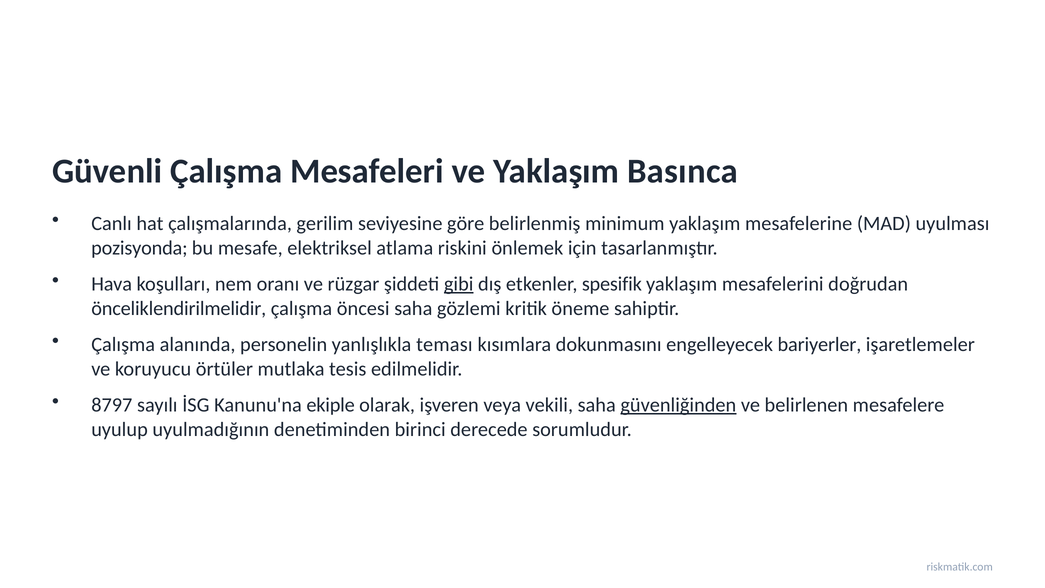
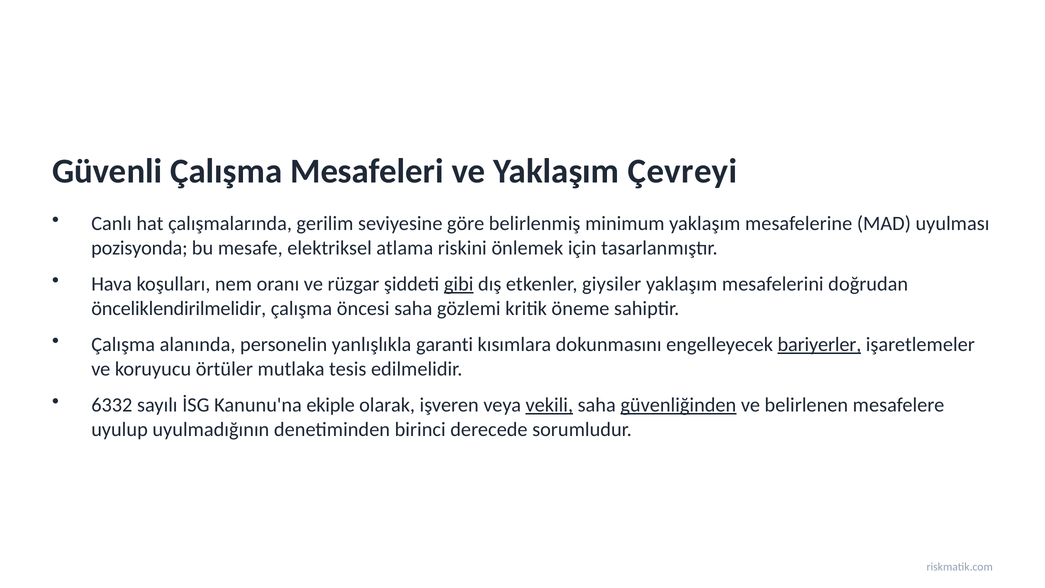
Basınca: Basınca -> Çevreyi (683, 171)
spesifik: spesifik -> giysiler (612, 284)
teması: teması -> garanti (445, 344)
bariyerler underline: none -> present (819, 344)
8797: 8797 -> 6332 (112, 405)
vekili underline: none -> present (549, 405)
